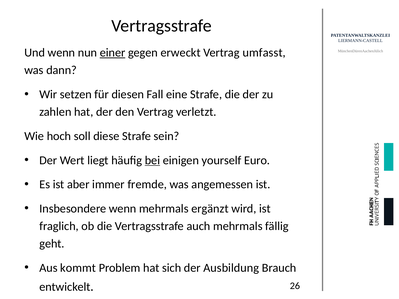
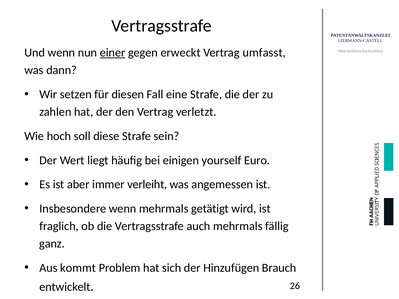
bei underline: present -> none (152, 160)
fremde: fremde -> verleiht (147, 185)
ergänzt: ergänzt -> getätigt (210, 209)
geht: geht -> ganz (52, 244)
Ausbildung: Ausbildung -> Hinzufügen (231, 268)
